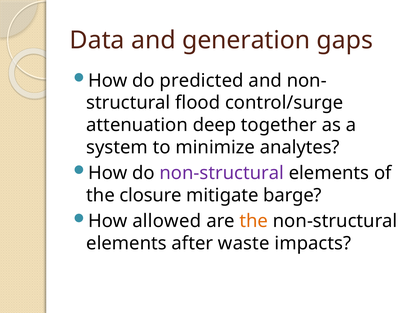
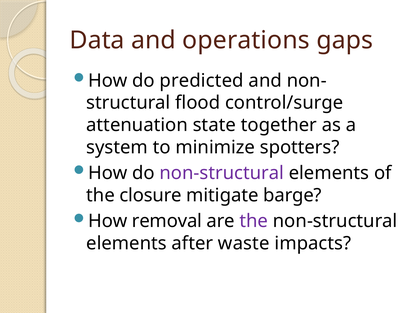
generation: generation -> operations (246, 40)
deep: deep -> state (214, 125)
analytes: analytes -> spotters (300, 147)
allowed: allowed -> removal (167, 221)
the colour: orange -> purple (254, 221)
